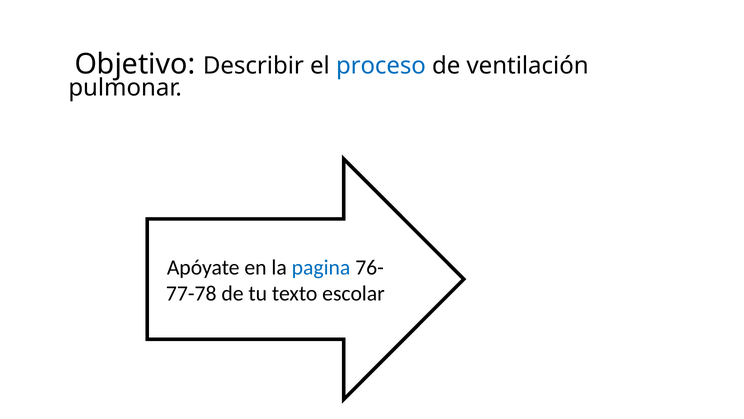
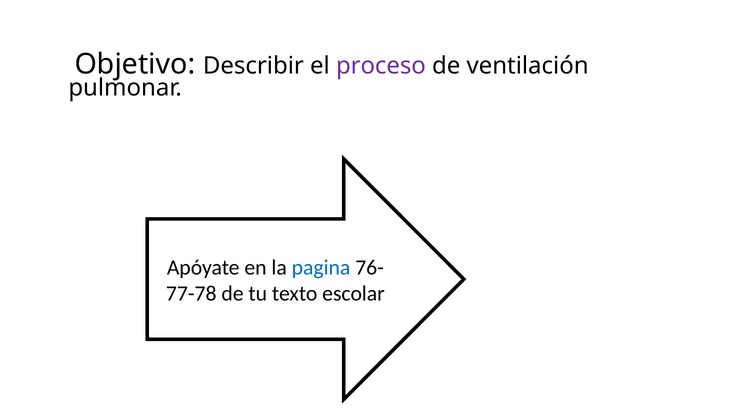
proceso colour: blue -> purple (381, 66)
